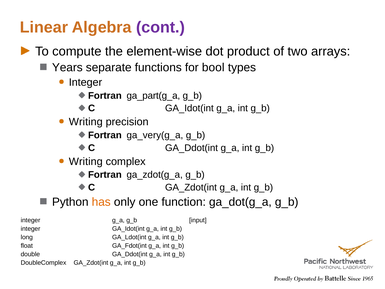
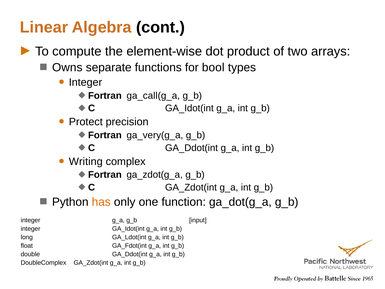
cont colour: purple -> black (161, 27)
Years: Years -> Owns (67, 68)
ga_part(g_a: ga_part(g_a -> ga_call(g_a (153, 95)
Writing: Writing -> Protect (86, 122)
